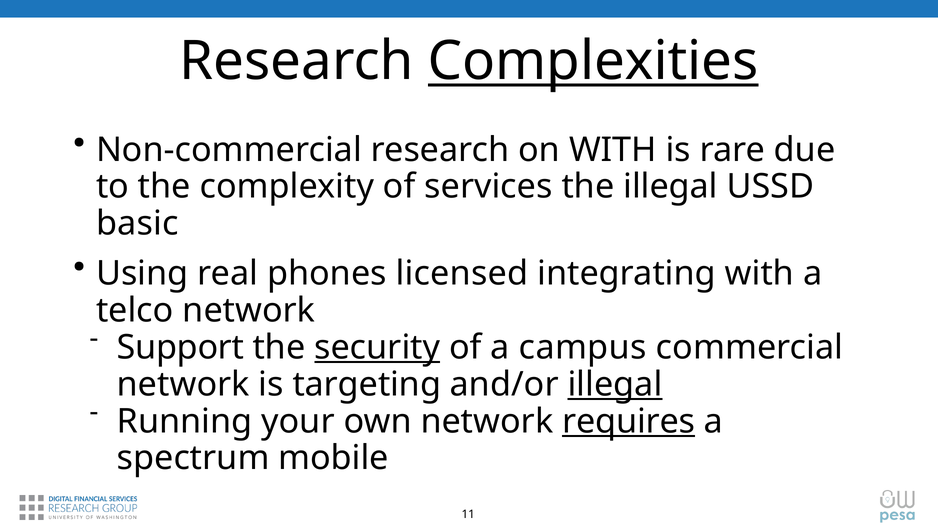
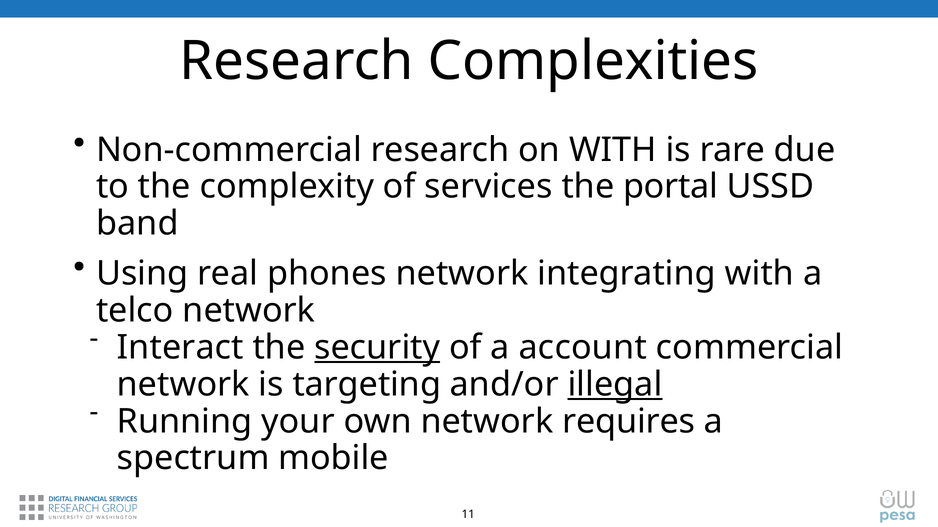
Complexities underline: present -> none (593, 61)
the illegal: illegal -> portal (671, 187)
basic: basic -> band (137, 224)
phones licensed: licensed -> network (462, 274)
Support: Support -> Interact (180, 348)
campus: campus -> account (583, 348)
requires underline: present -> none (629, 422)
